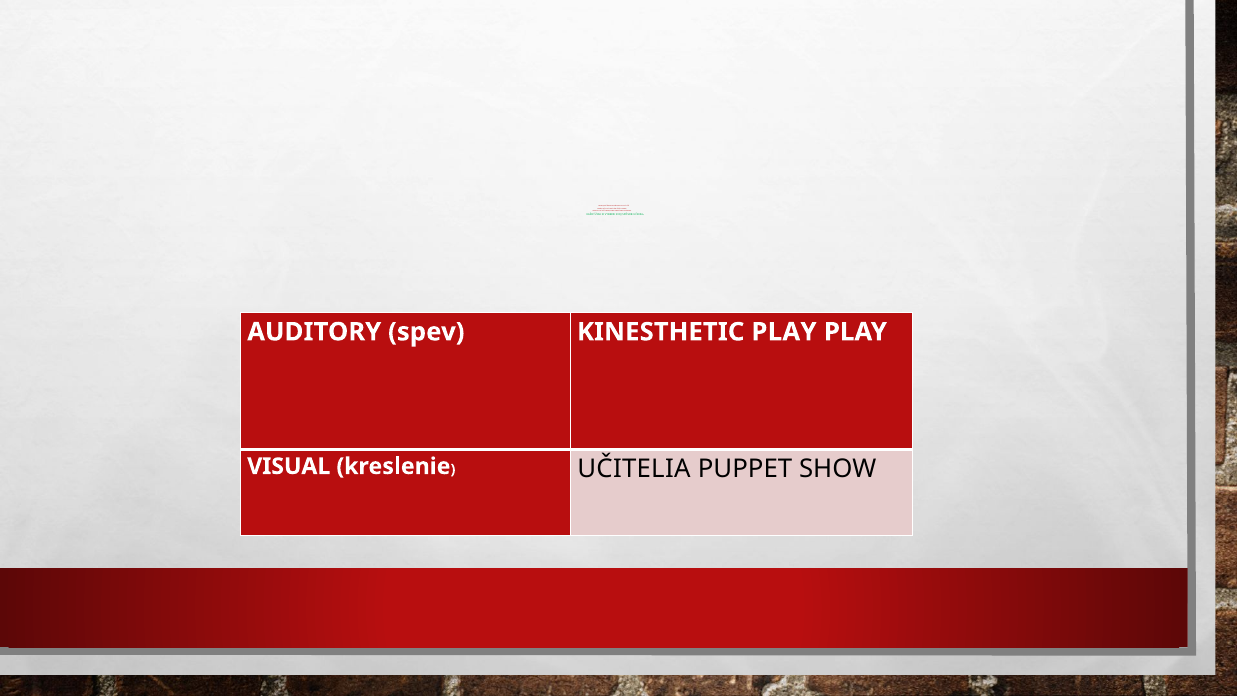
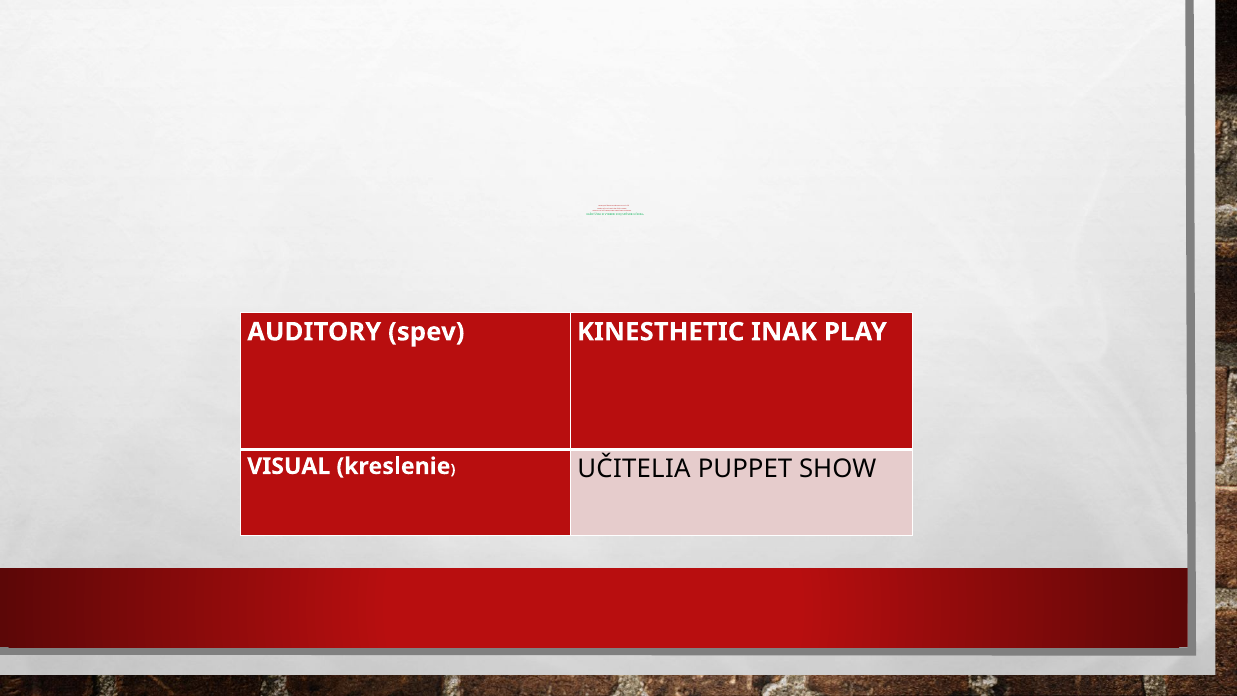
KINESTHETIC PLAY: PLAY -> INAK (784, 332)
